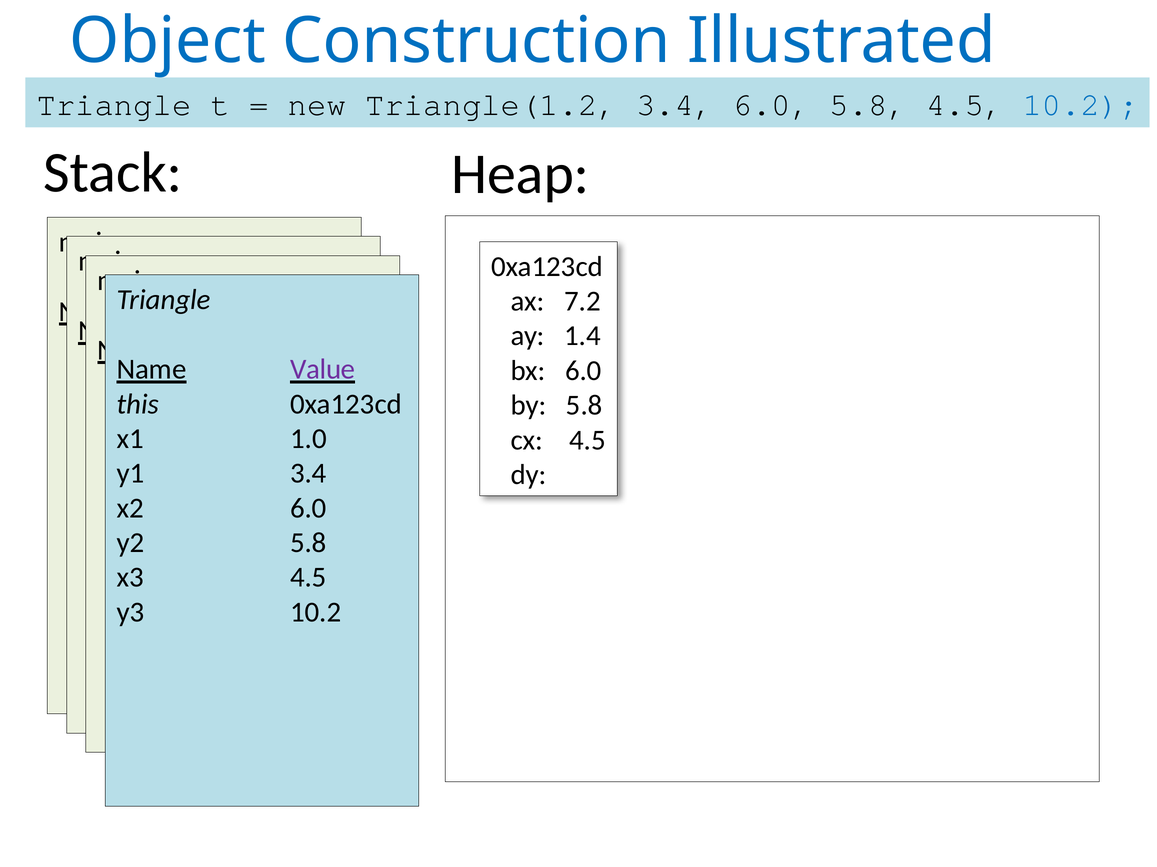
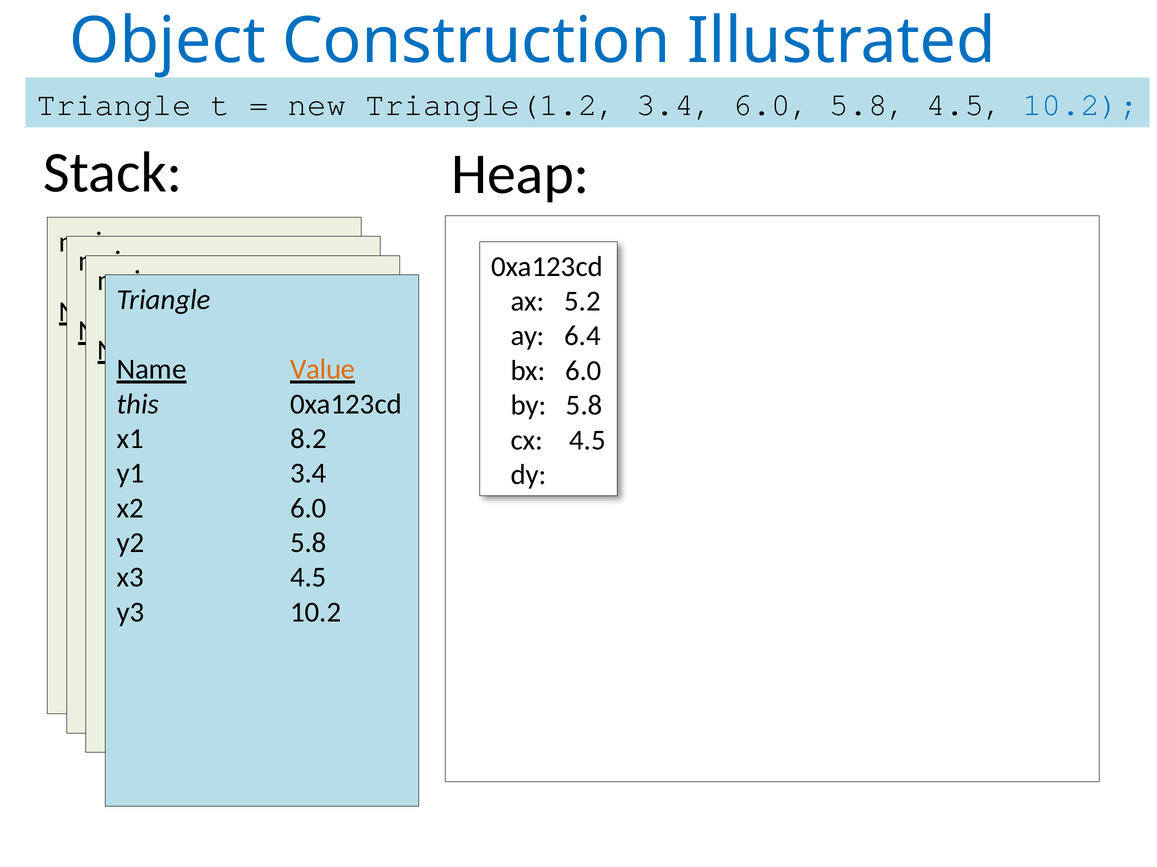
7.2: 7.2 -> 5.2 (582, 302)
1.4: 1.4 -> 6.4 (583, 336)
Value colour: purple -> orange (323, 370)
1.0: 1.0 -> 8.2 (308, 439)
